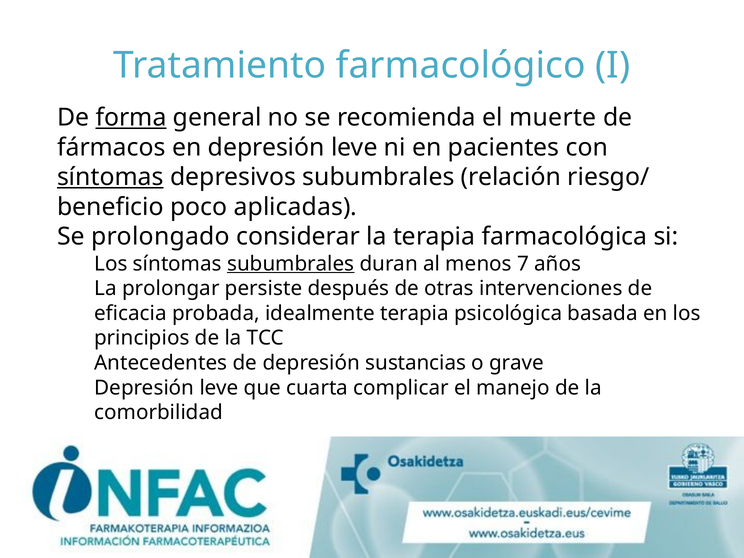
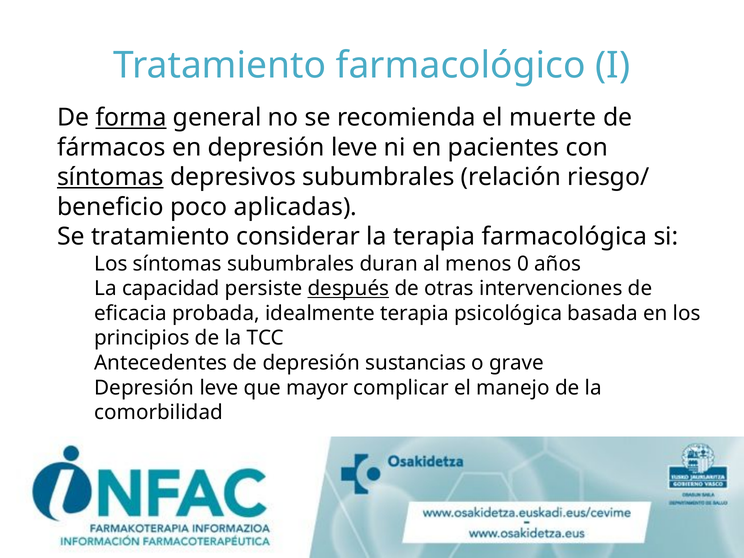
Se prolongado: prolongado -> tratamiento (160, 237)
subumbrales underline: present -> none (291, 264)
7: 7 -> 0 (523, 264)
prolongar: prolongar -> capacidad (171, 288)
después underline: none -> present (348, 288)
cuarta: cuarta -> mayor (317, 388)
